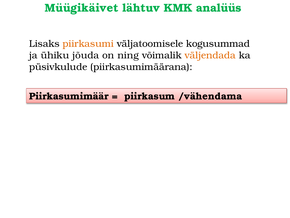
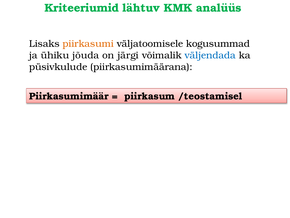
Müügikäivet: Müügikäivet -> Kriteeriumid (82, 8)
ning: ning -> järgi (128, 55)
väljendada colour: orange -> blue (210, 55)
/vähendama: /vähendama -> /teostamisel (210, 96)
